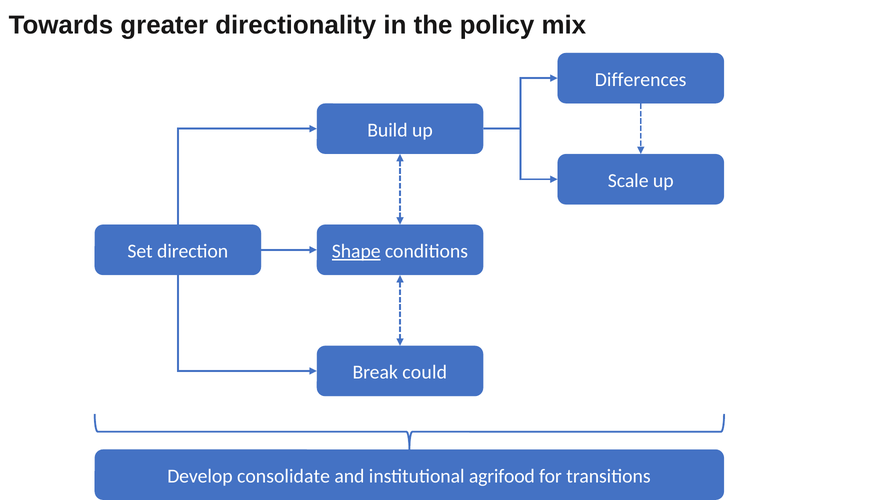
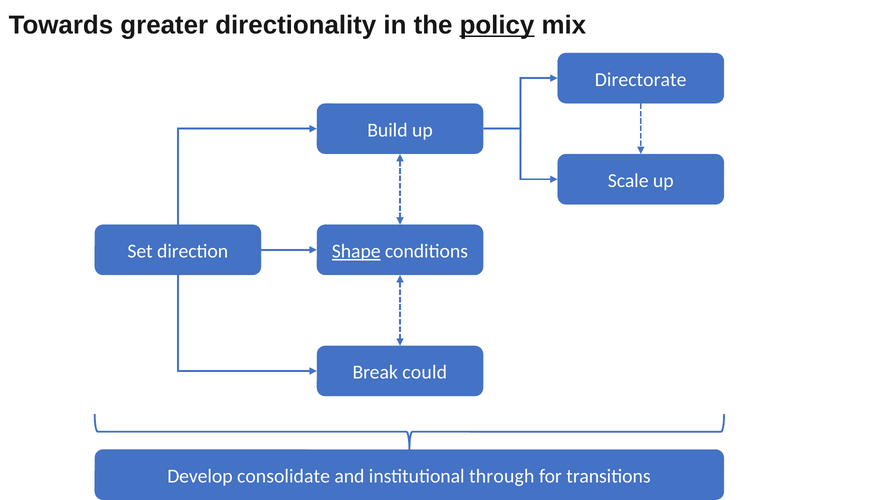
policy underline: none -> present (497, 25)
Differences: Differences -> Directorate (641, 79)
agrifood: agrifood -> through (502, 476)
